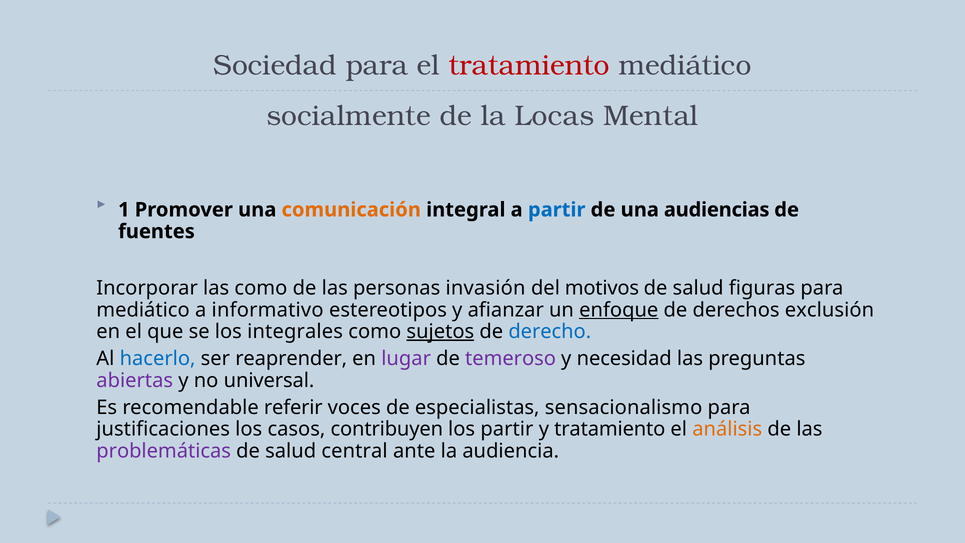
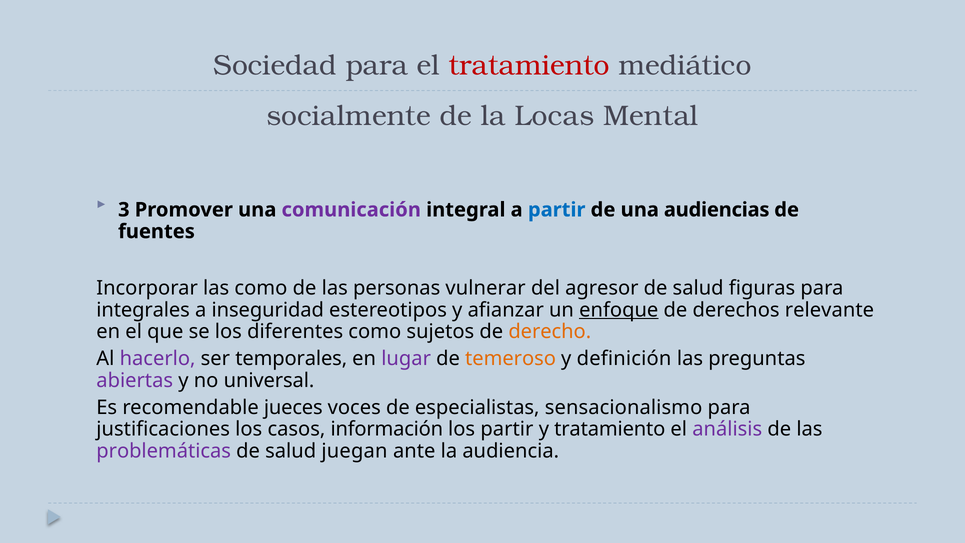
1: 1 -> 3 (124, 210)
comunicación colour: orange -> purple (351, 210)
invasión: invasión -> vulnerar (486, 288)
motivos: motivos -> agresor (602, 288)
mediático: mediático -> integrales (143, 310)
informativo: informativo -> inseguridad (268, 310)
exclusión: exclusión -> relevante (829, 310)
integrales: integrales -> diferentes (295, 332)
sujetos underline: present -> none (440, 332)
derecho colour: blue -> orange (550, 332)
hacerlo colour: blue -> purple (158, 359)
reaprender: reaprender -> temporales (291, 359)
temeroso colour: purple -> orange (511, 359)
necesidad: necesidad -> definición (624, 359)
referir: referir -> jueces (293, 407)
contribuyen: contribuyen -> información (387, 429)
análisis colour: orange -> purple (727, 429)
central: central -> juegan (354, 451)
